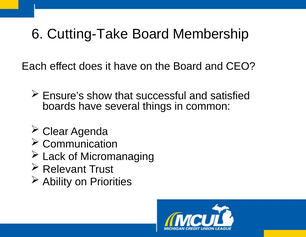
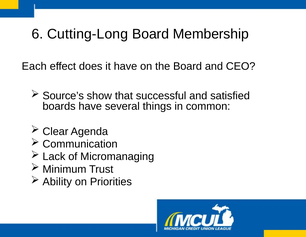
Cutting-Take: Cutting-Take -> Cutting-Long (88, 34)
Ensure’s: Ensure’s -> Source’s (63, 96)
Relevant: Relevant -> Minimum (64, 169)
